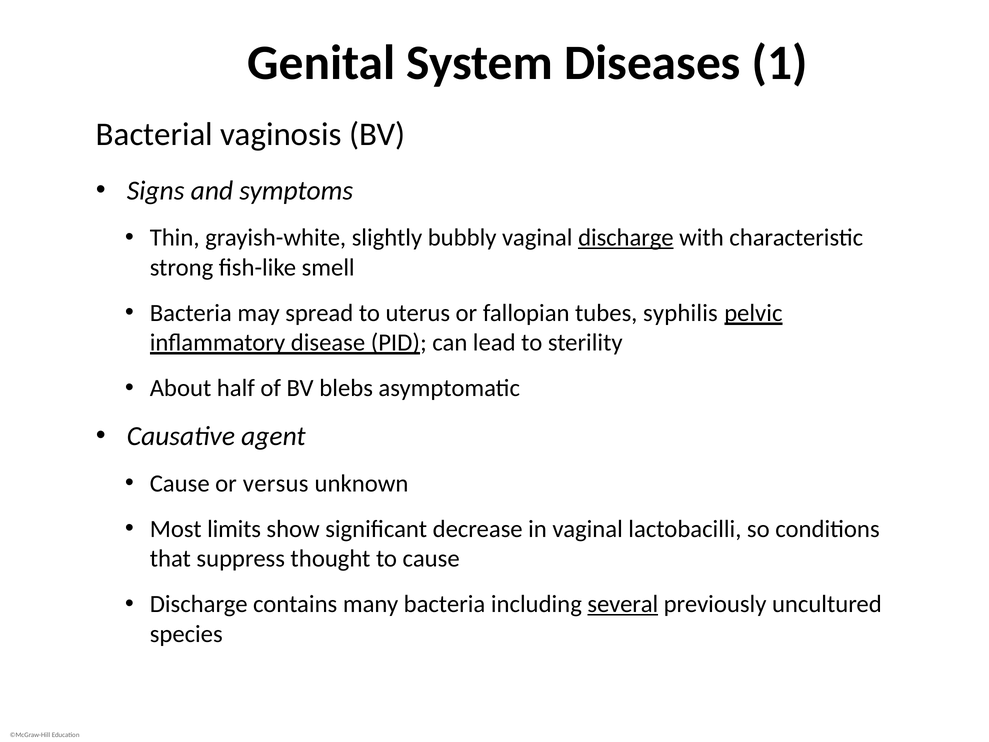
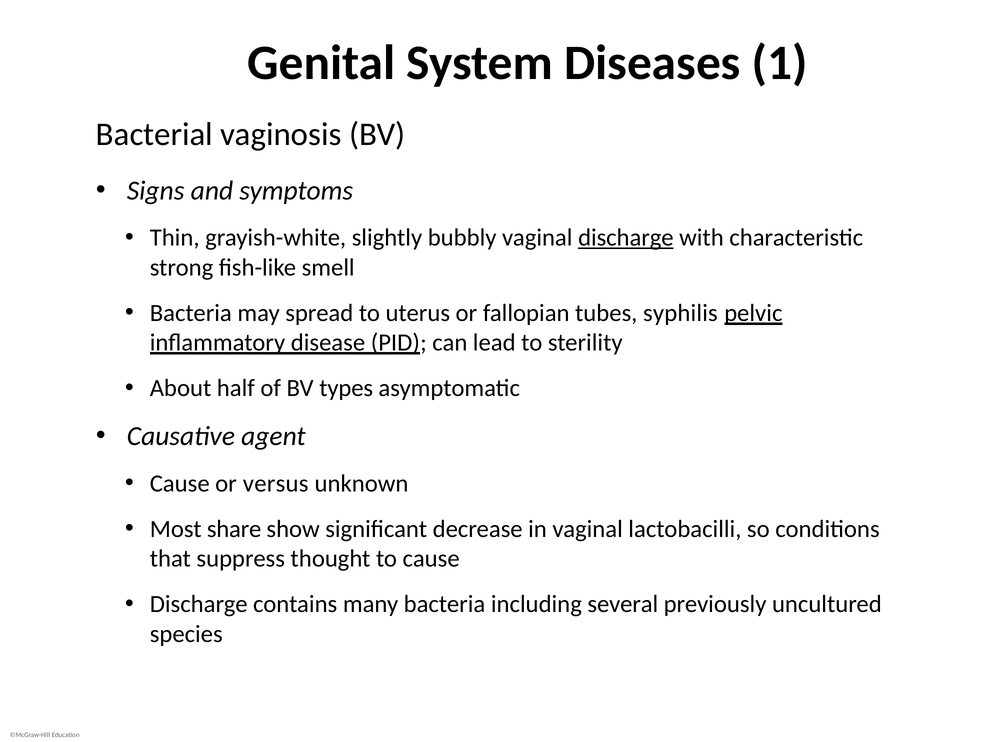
blebs: blebs -> types (346, 388)
limits: limits -> share (234, 529)
several underline: present -> none (623, 604)
